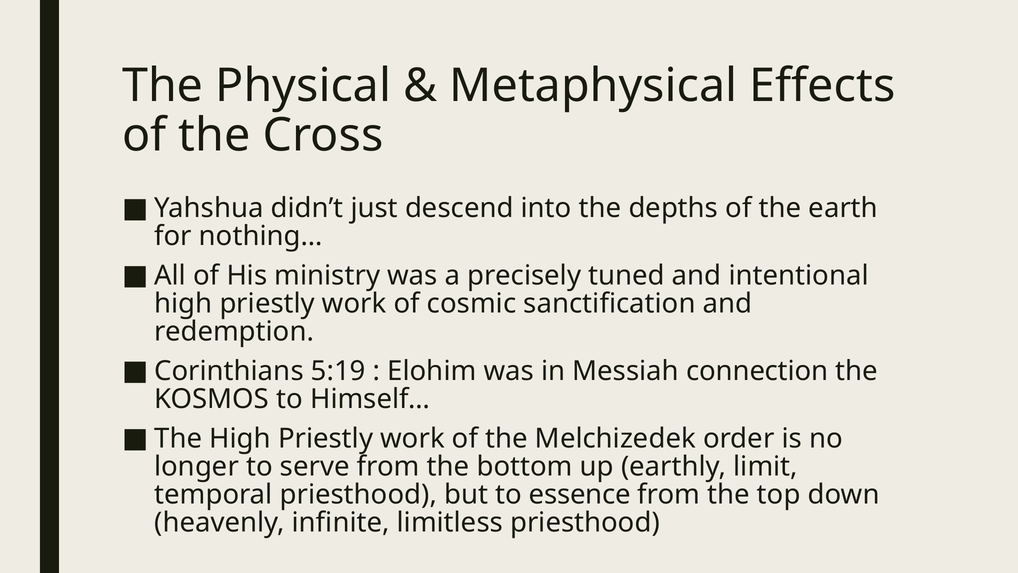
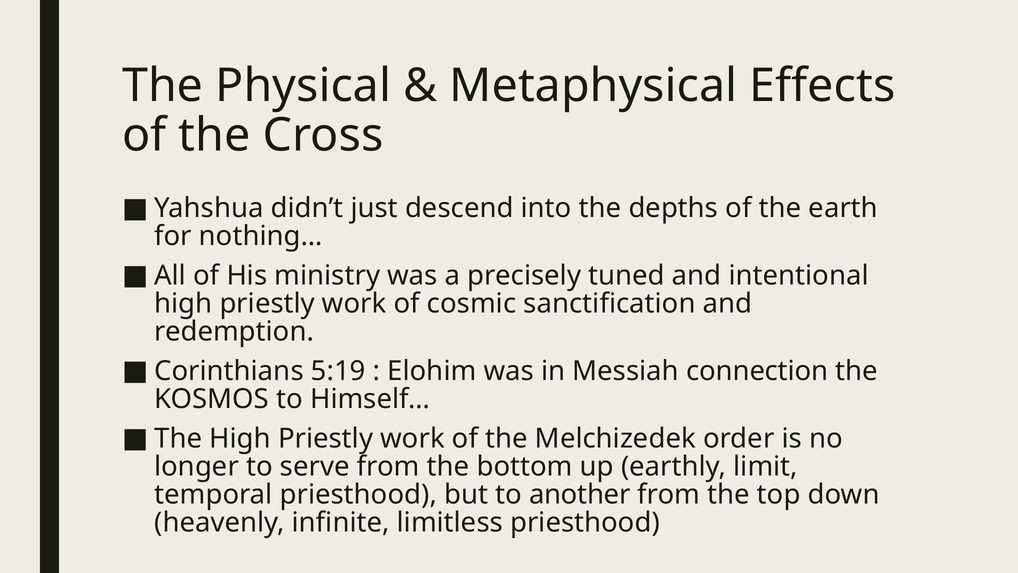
essence: essence -> another (580, 494)
